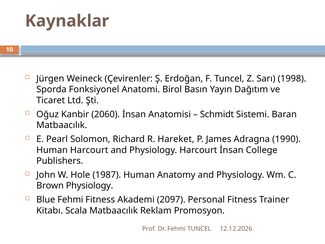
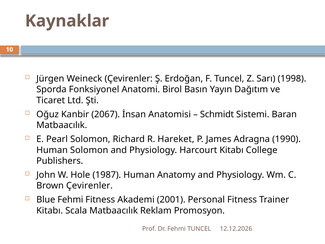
2060: 2060 -> 2067 (106, 114)
Human Harcourt: Harcourt -> Solomon (89, 150)
Harcourt İnsan: İnsan -> Kitabı (232, 150)
Brown Physiology: Physiology -> Çevirenler (89, 186)
2097: 2097 -> 2001 (171, 200)
